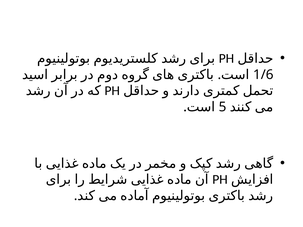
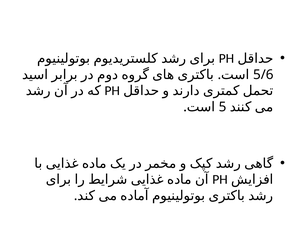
1/6: 1/6 -> 5/6 (263, 75)
